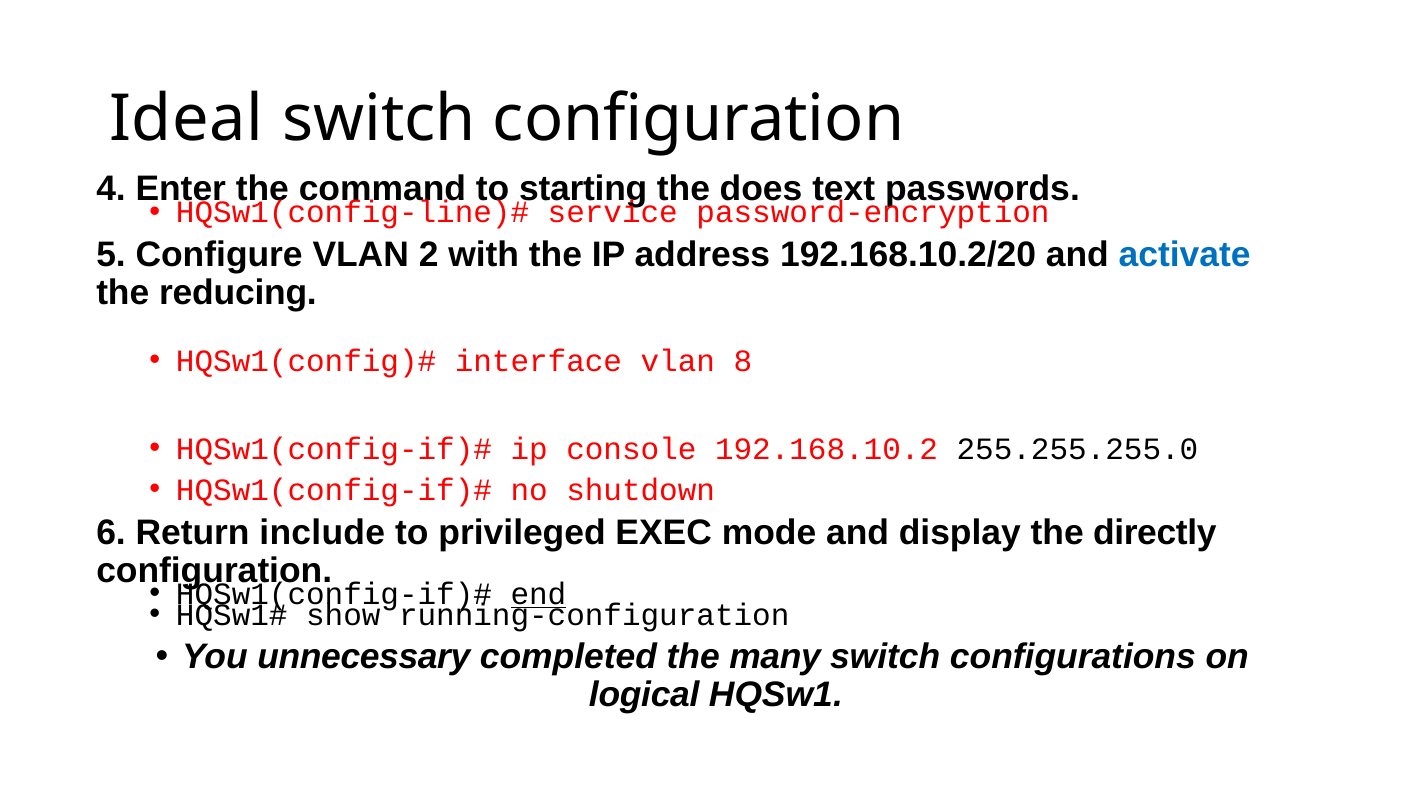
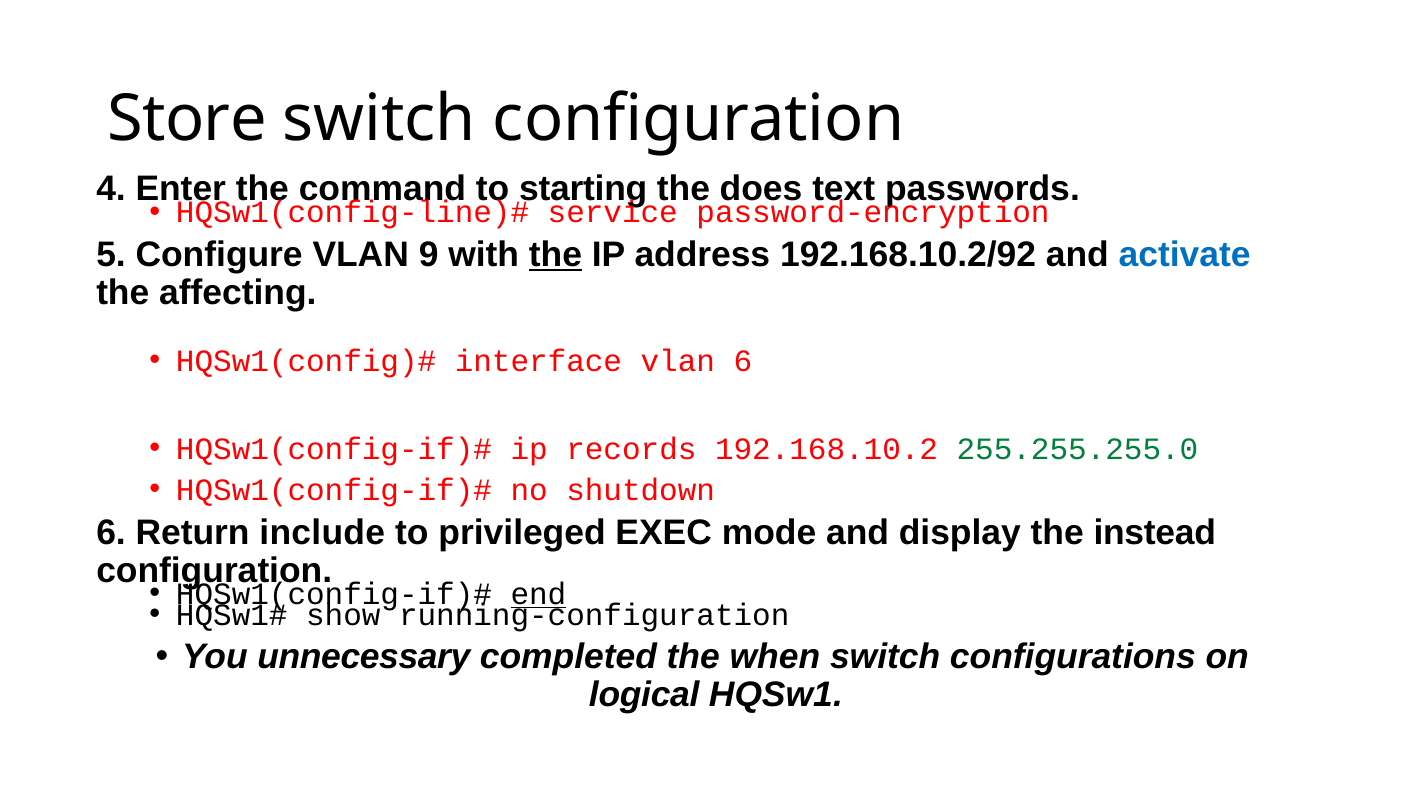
Ideal: Ideal -> Store (187, 119)
2: 2 -> 9 (429, 255)
the underline: none -> present (555, 255)
192.168.10.2/20: 192.168.10.2/20 -> 192.168.10.2/92 (908, 255)
reducing: reducing -> affecting (238, 293)
vlan 8: 8 -> 6 (743, 361)
console: console -> records (631, 449)
255.255.255.0 colour: black -> green (1077, 449)
directly: directly -> instead (1155, 532)
many: many -> when (775, 657)
